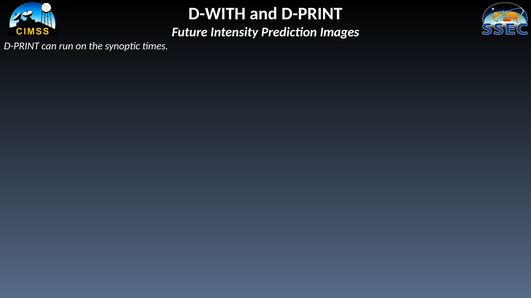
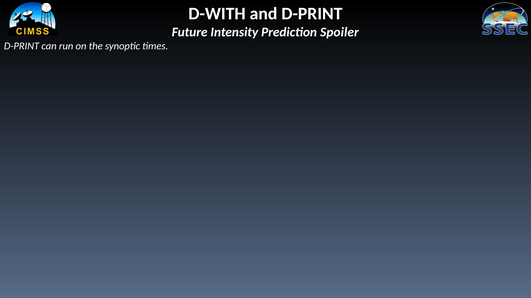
Images: Images -> Spoiler (339, 32)
